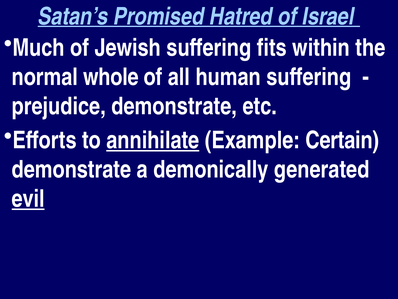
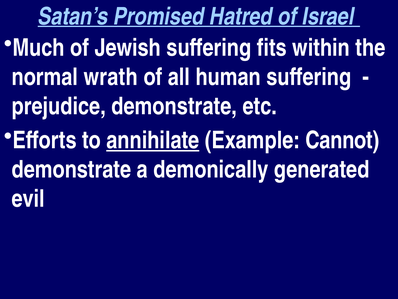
whole: whole -> wrath (111, 77)
Certain: Certain -> Cannot (342, 140)
evil underline: present -> none (28, 198)
